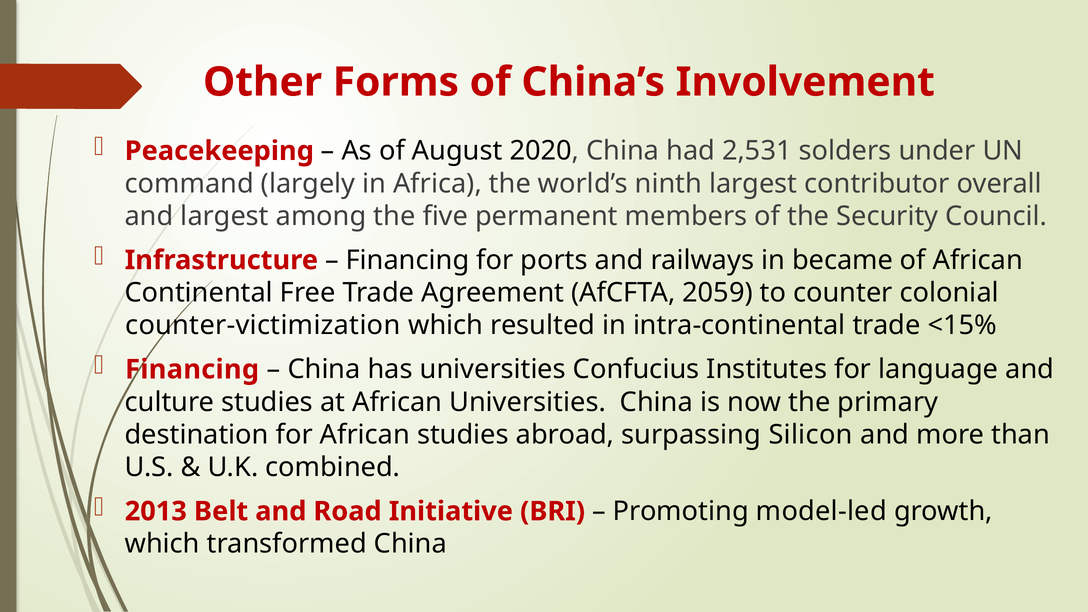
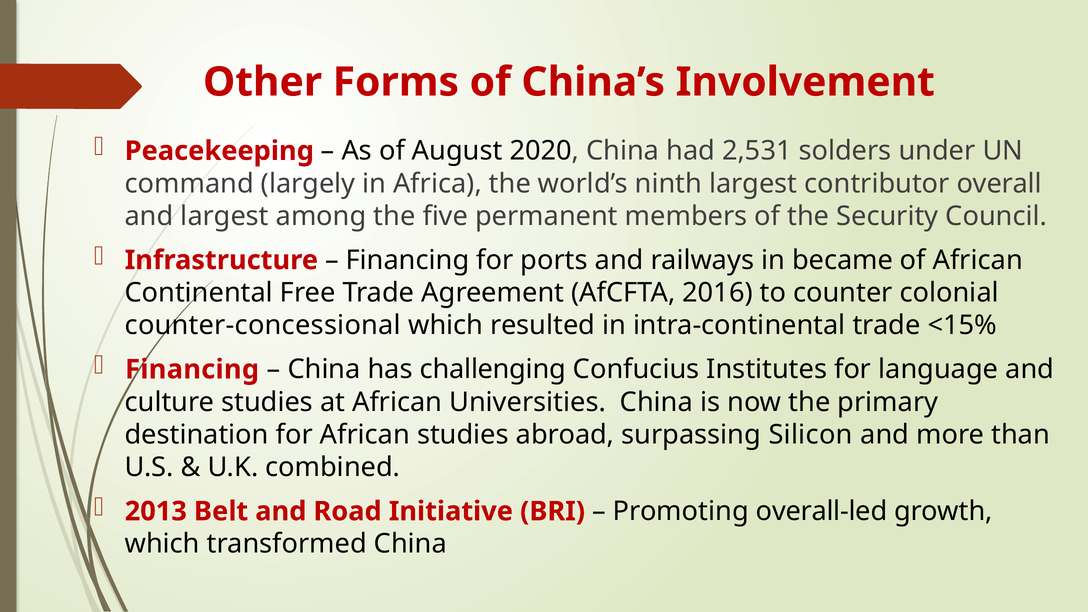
2059: 2059 -> 2016 (718, 293)
counter-victimization: counter-victimization -> counter-concessional (263, 325)
has universities: universities -> challenging (493, 369)
model-led: model-led -> overall-led (822, 511)
